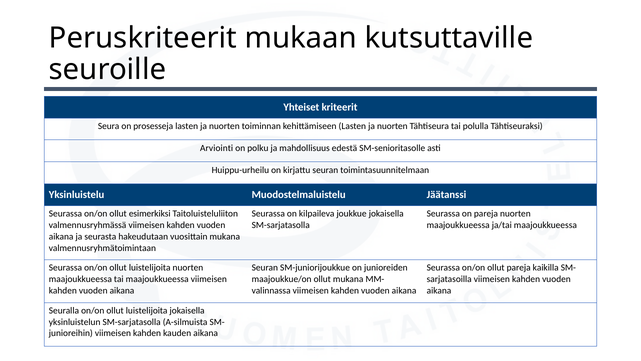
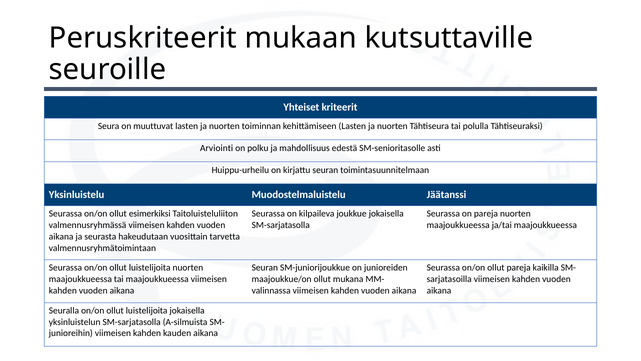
prosesseja: prosesseja -> muuttuvat (153, 126)
vuosittain mukana: mukana -> tarvetta (225, 236)
